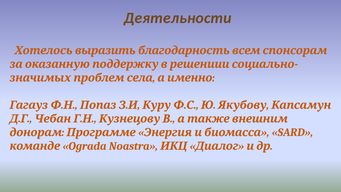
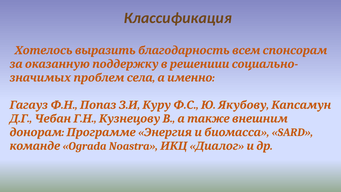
Деятельности: Деятельности -> Классификация (178, 18)
